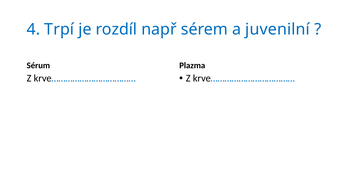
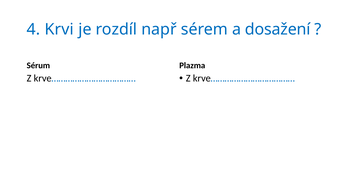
Trpí: Trpí -> Krvi (59, 29)
juvenilní: juvenilní -> dosažení (278, 29)
